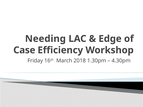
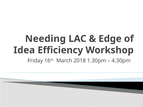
Case: Case -> Idea (24, 50)
